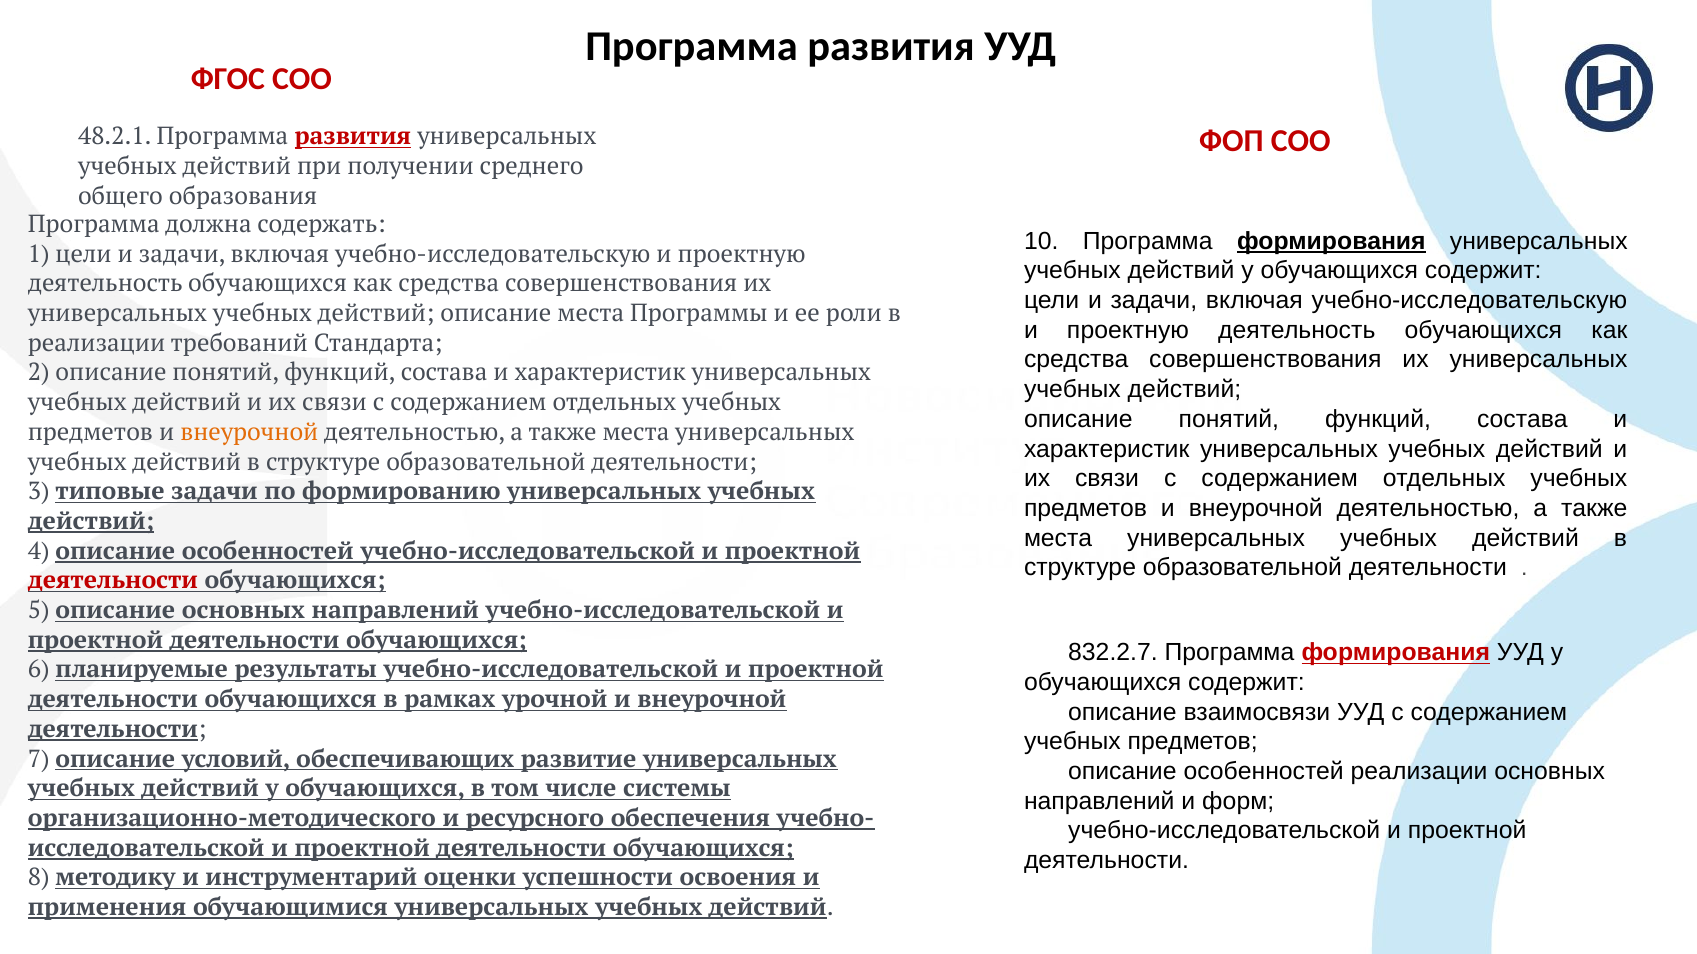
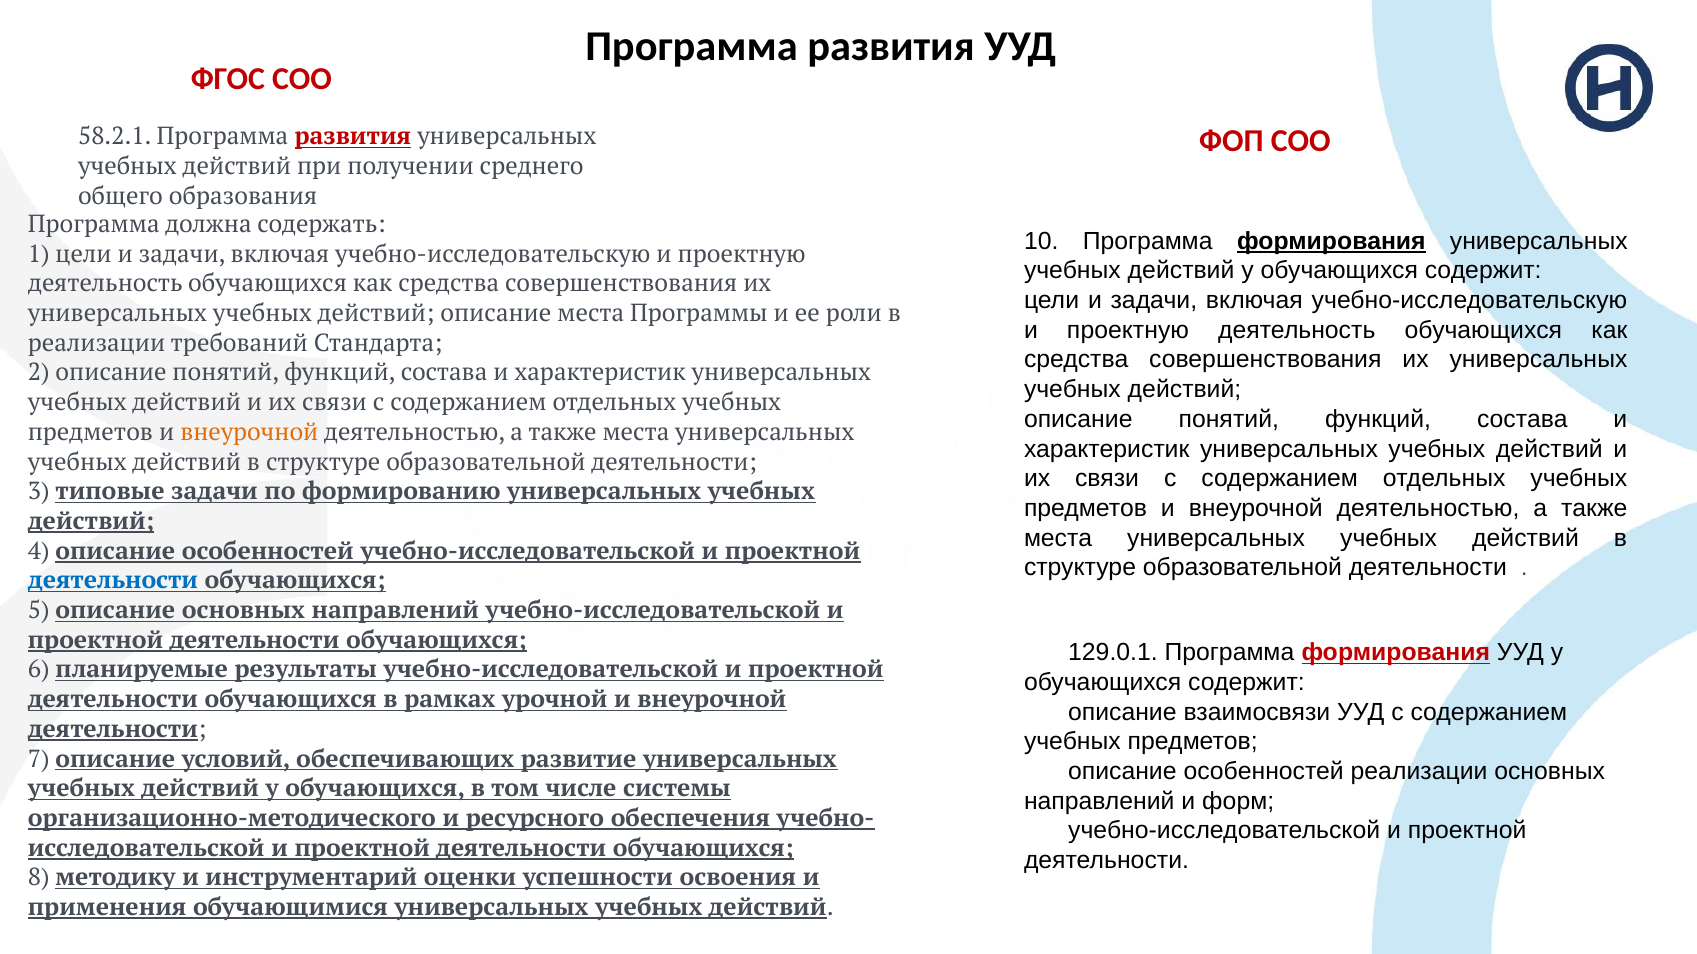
48.2.1: 48.2.1 -> 58.2.1 (115, 137)
деятельности colour: red -> blue (113, 581)
832.2.7: 832.2.7 -> 129.0.1 (1113, 653)
